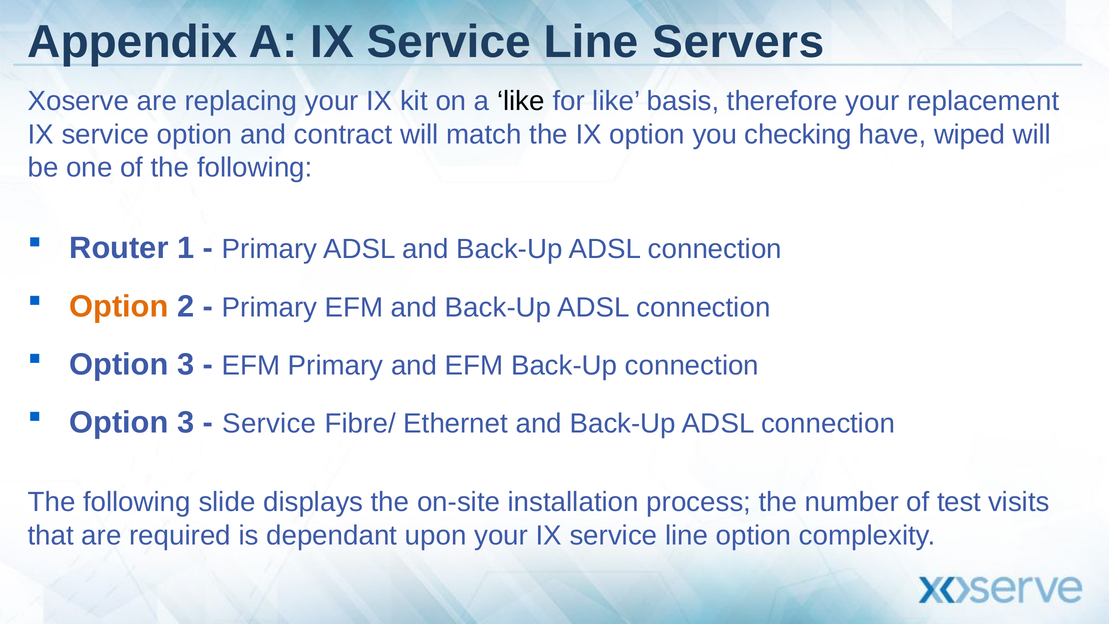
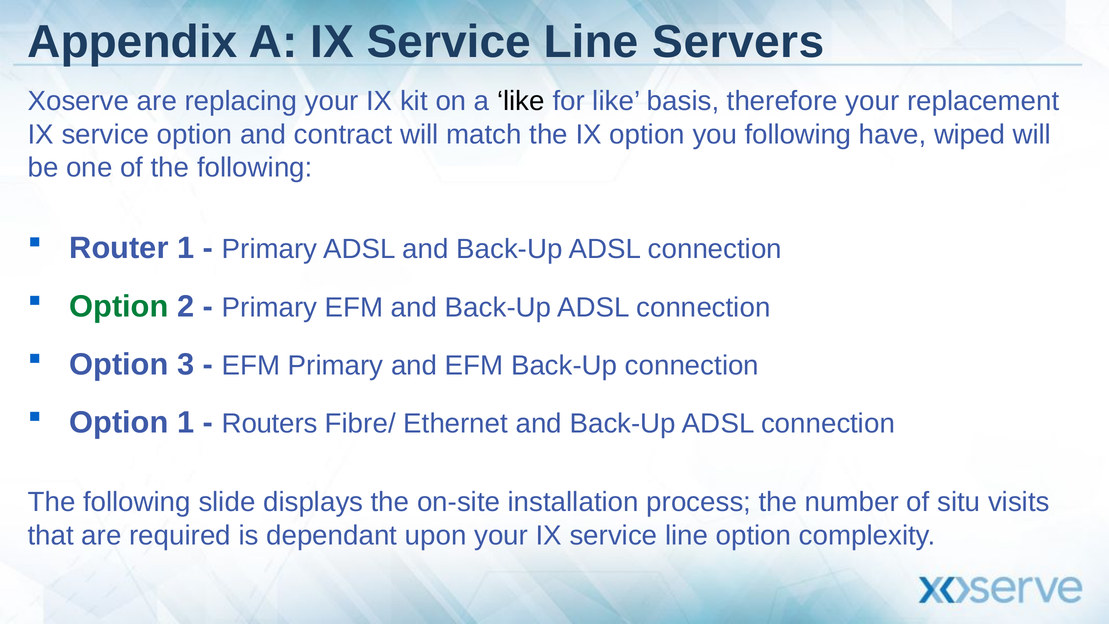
you checking: checking -> following (798, 134)
Option colour: orange -> green (119, 306)
3: 3 -> 1 (186, 423)
Service: Service -> Routers (270, 424)
test: test -> situ (959, 502)
